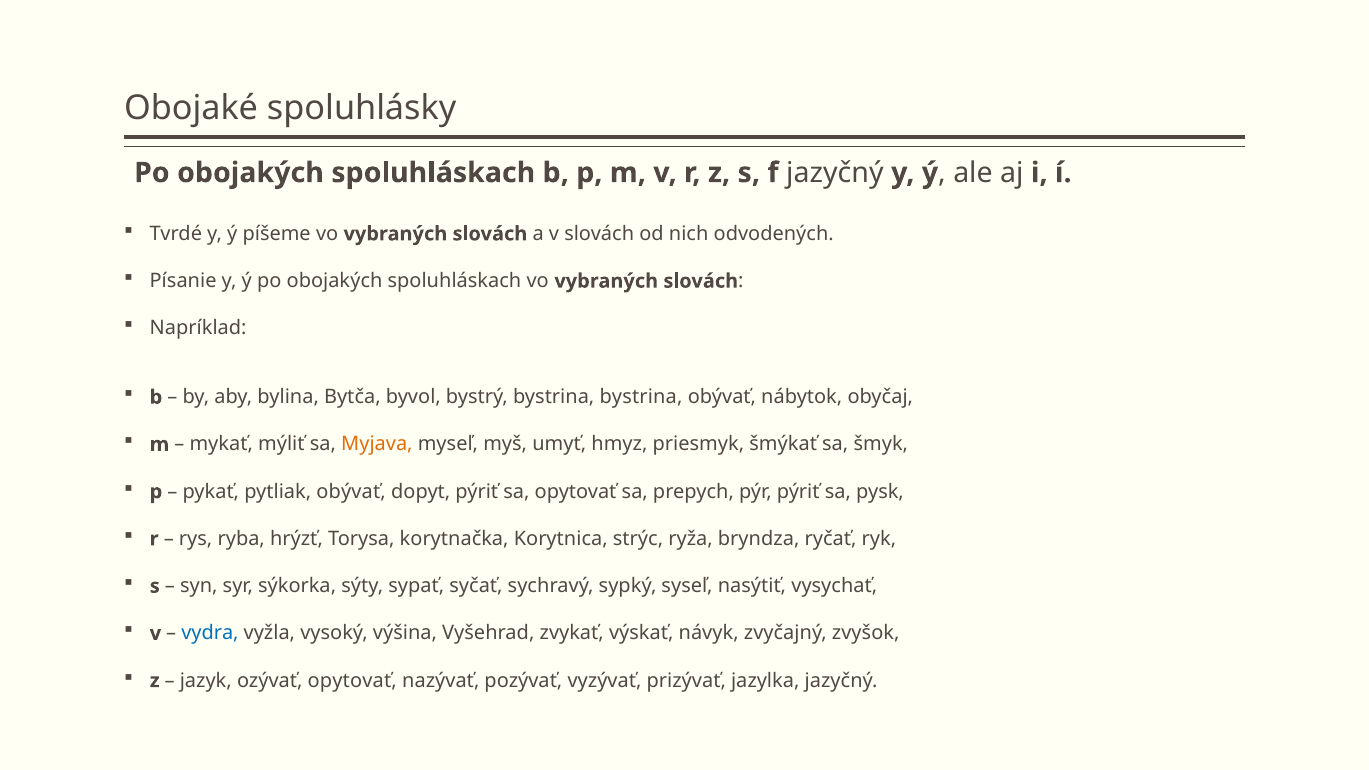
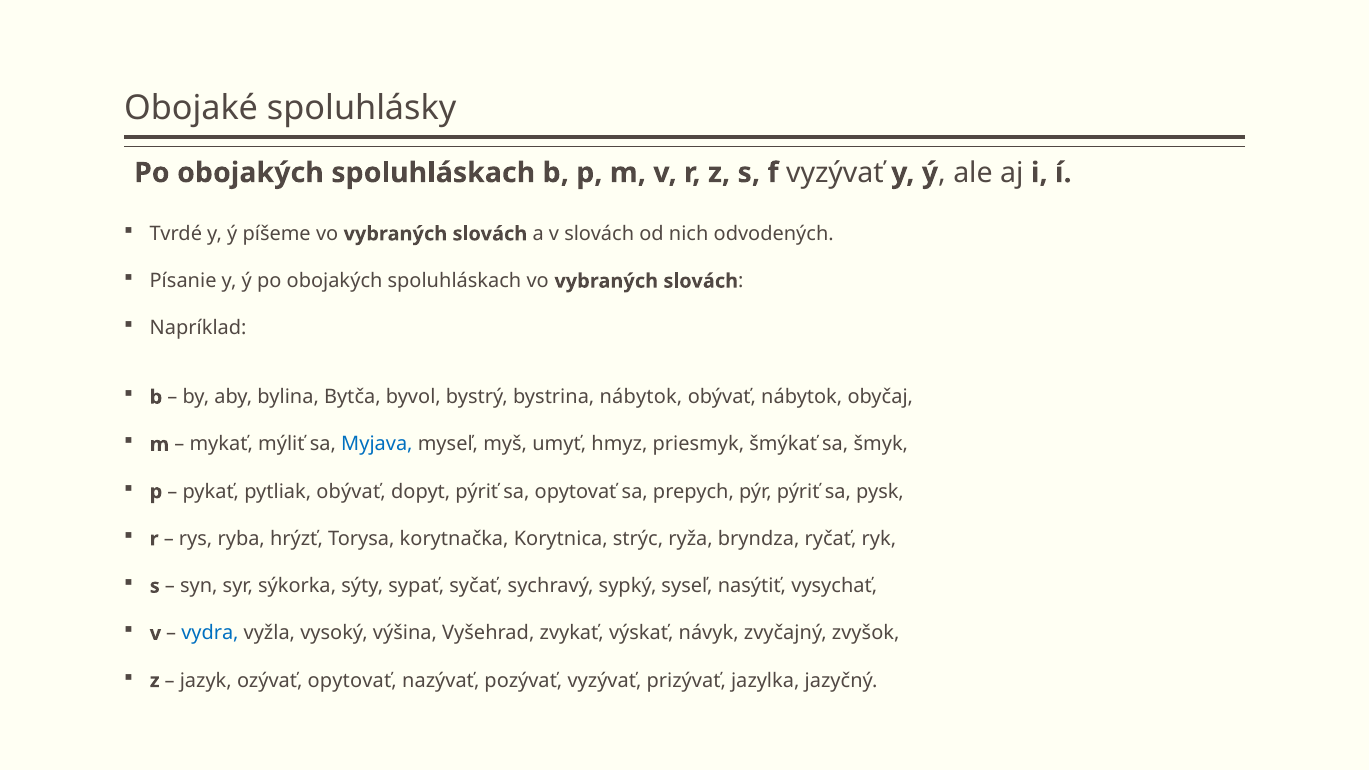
f jazyčný: jazyčný -> vyzývať (835, 173)
bystrina bystrina: bystrina -> nábytok (641, 397)
Myjava colour: orange -> blue (377, 444)
